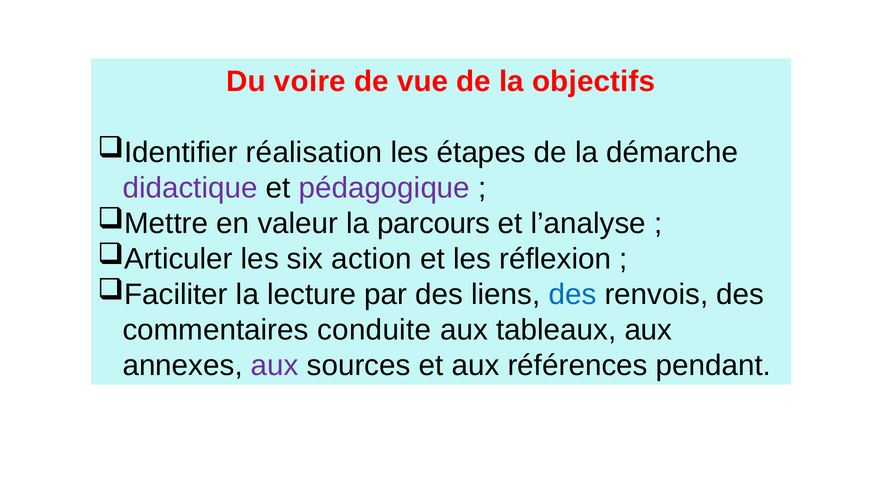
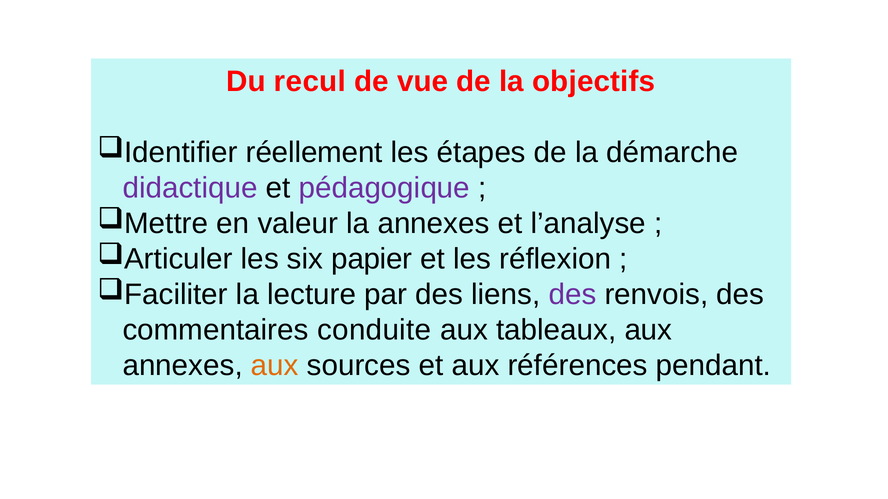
voire: voire -> recul (310, 82)
réalisation: réalisation -> réellement (314, 153)
la parcours: parcours -> annexes (434, 224)
action: action -> papier (372, 259)
des colour: blue -> purple (572, 295)
aux colour: purple -> orange (275, 366)
